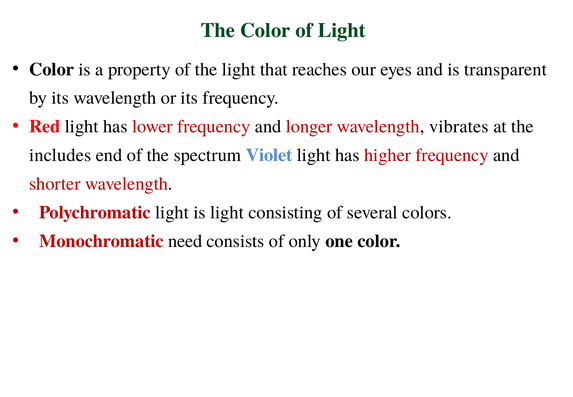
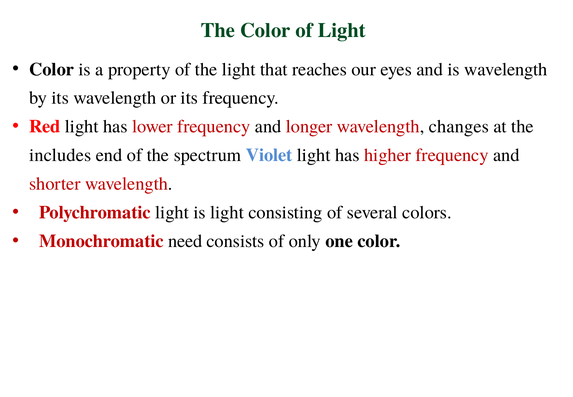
is transparent: transparent -> wavelength (506, 69)
vibrates: vibrates -> changes (459, 126)
